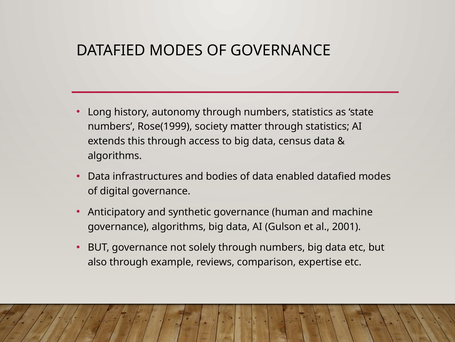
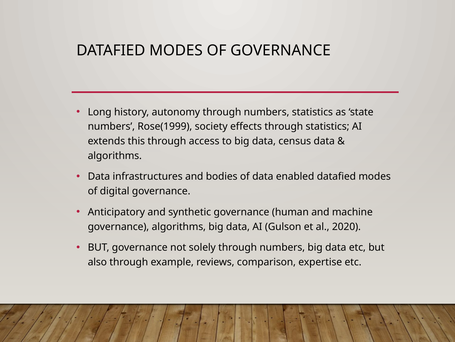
matter: matter -> effects (246, 126)
2001: 2001 -> 2020 (346, 226)
